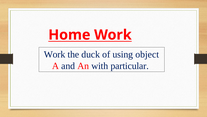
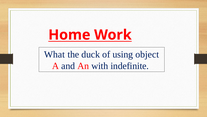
Work: Work -> What (55, 54)
particular: particular -> indefinite (130, 66)
